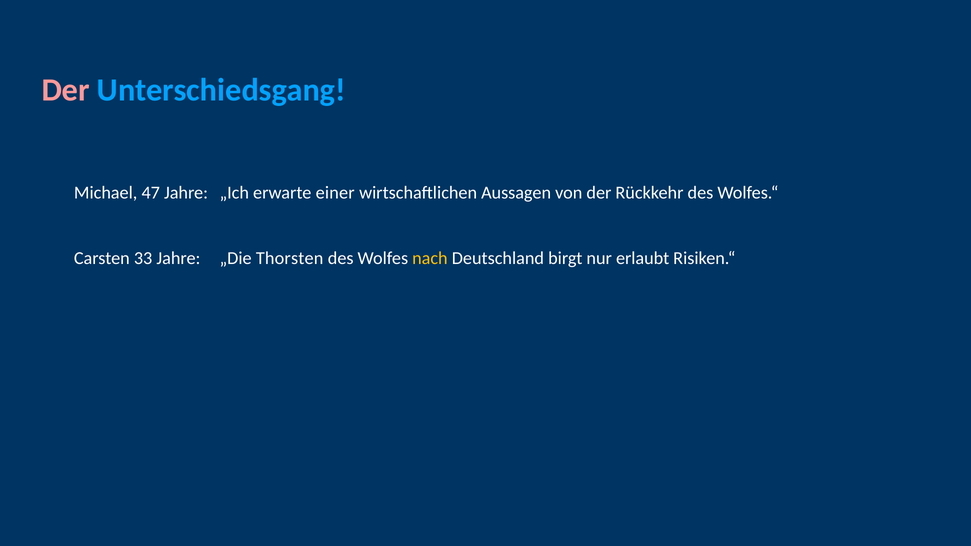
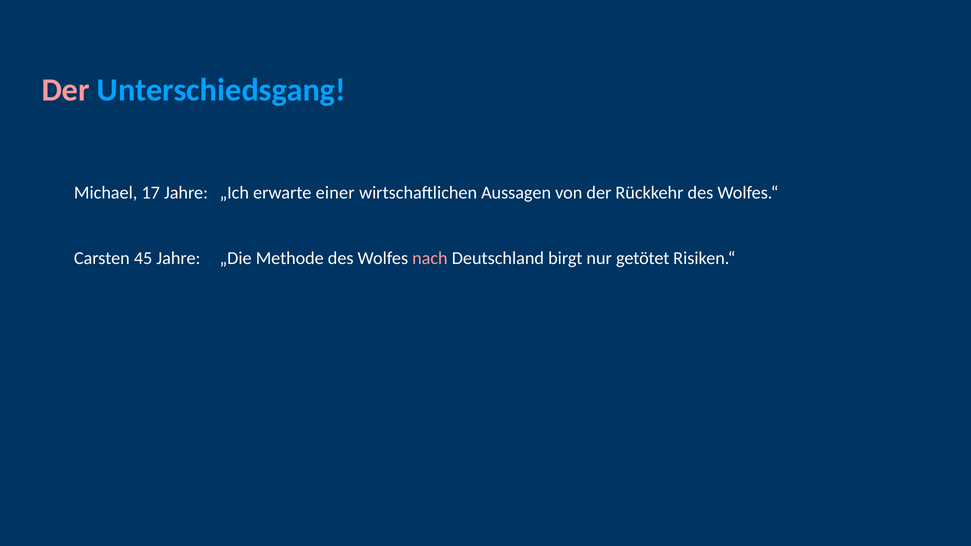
47: 47 -> 17 (151, 193)
33: 33 -> 45 (143, 258)
Thorsten: Thorsten -> Methode (290, 258)
nach colour: yellow -> pink (430, 258)
erlaubt: erlaubt -> getötet (643, 258)
